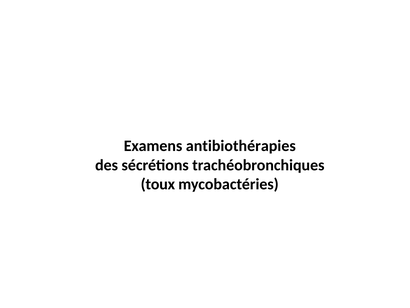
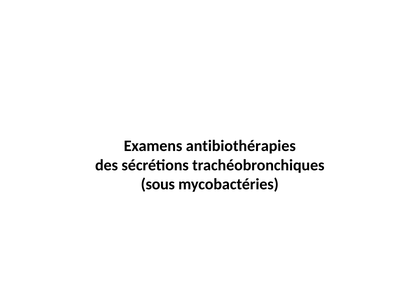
toux: toux -> sous (158, 184)
